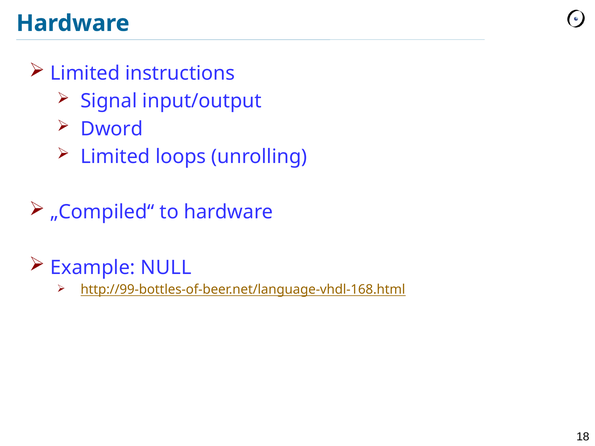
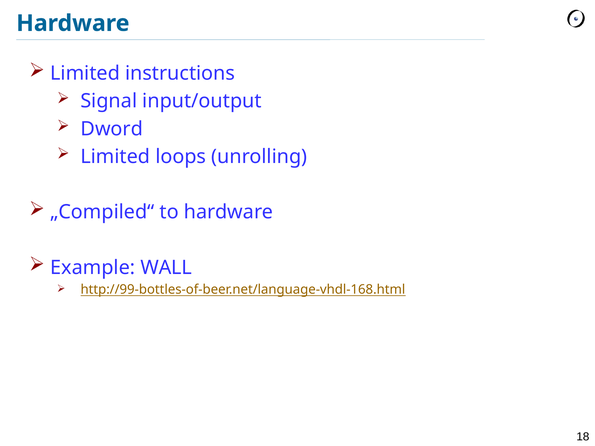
NULL: NULL -> WALL (166, 268)
